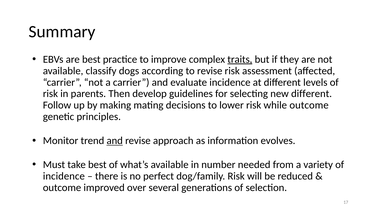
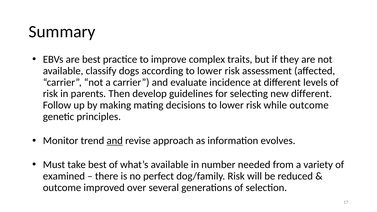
traits underline: present -> none (240, 59)
according to revise: revise -> lower (210, 71)
incidence: incidence -> examined (64, 176)
